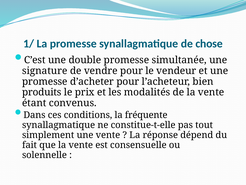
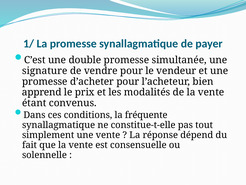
chose: chose -> payer (209, 44)
produits: produits -> apprend (42, 92)
